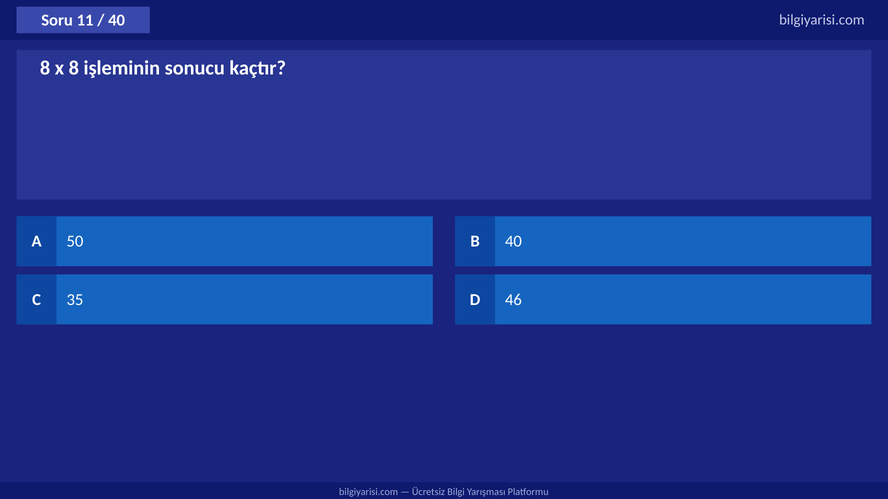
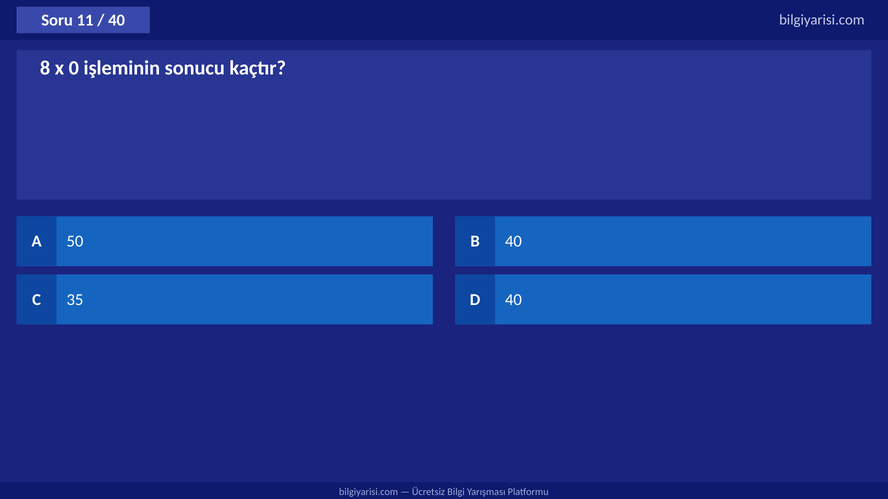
x 8: 8 -> 0 (74, 68)
D 46: 46 -> 40 (513, 300)
